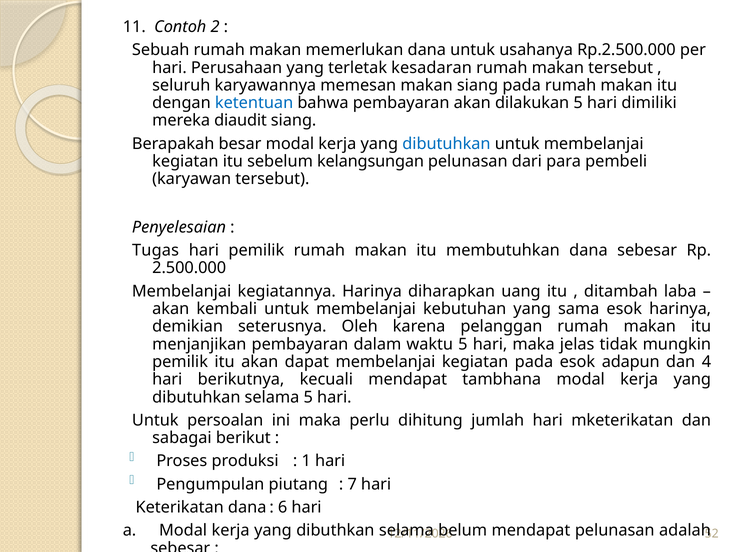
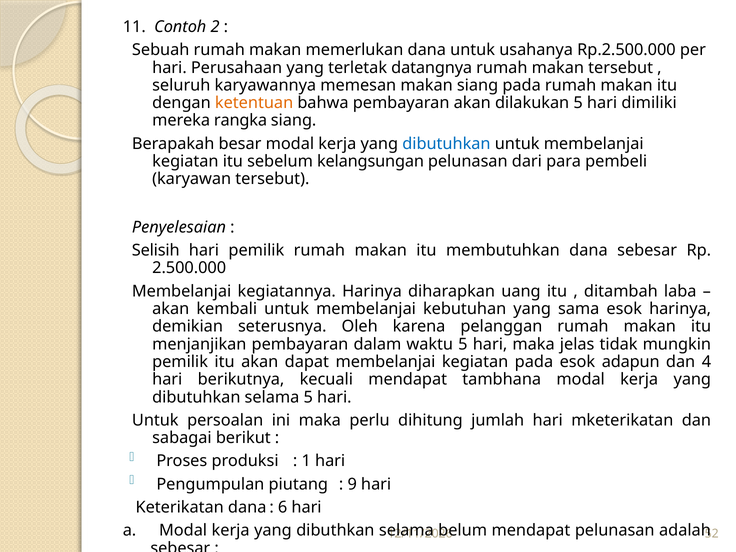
kesadaran: kesadaran -> datangnya (432, 68)
ketentuan colour: blue -> orange (254, 103)
diaudit: diaudit -> rangka (241, 121)
Tugas: Tugas -> Selisih (156, 250)
7: 7 -> 9 (352, 484)
